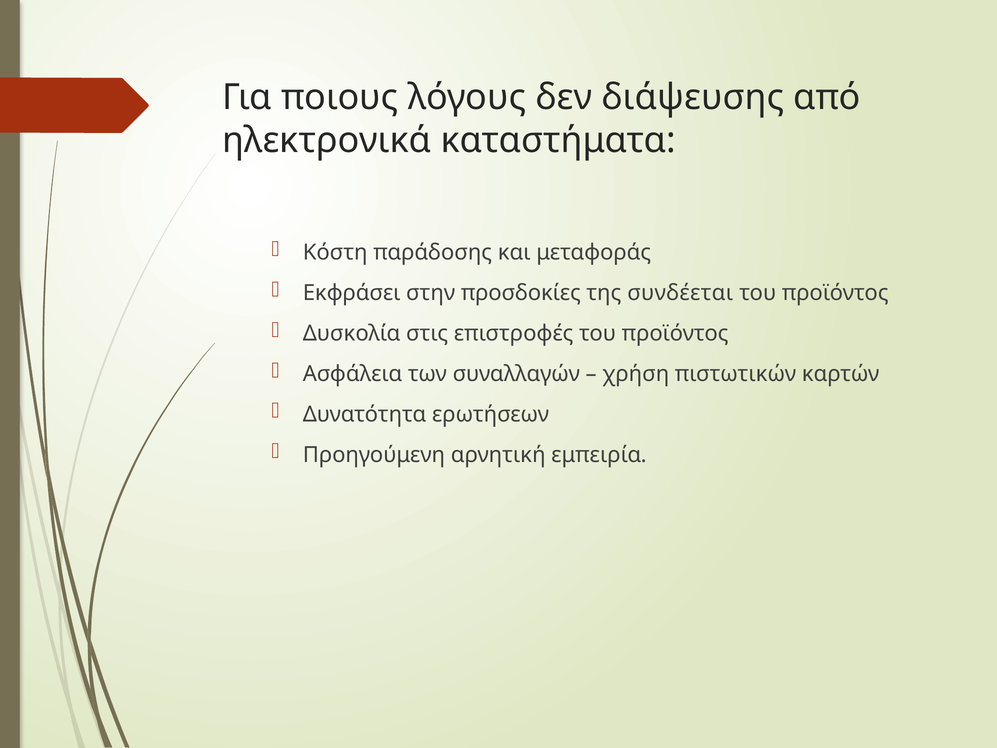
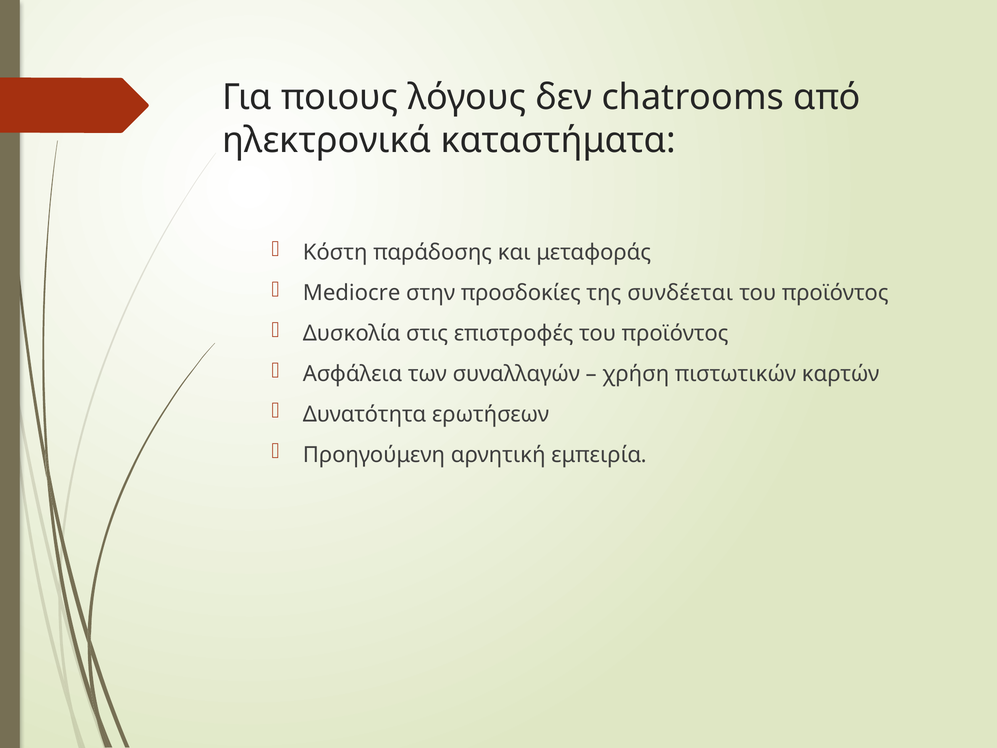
διάψευσης: διάψευσης -> chatrooms (693, 97)
Εκφράσει: Εκφράσει -> Mediocre (352, 293)
